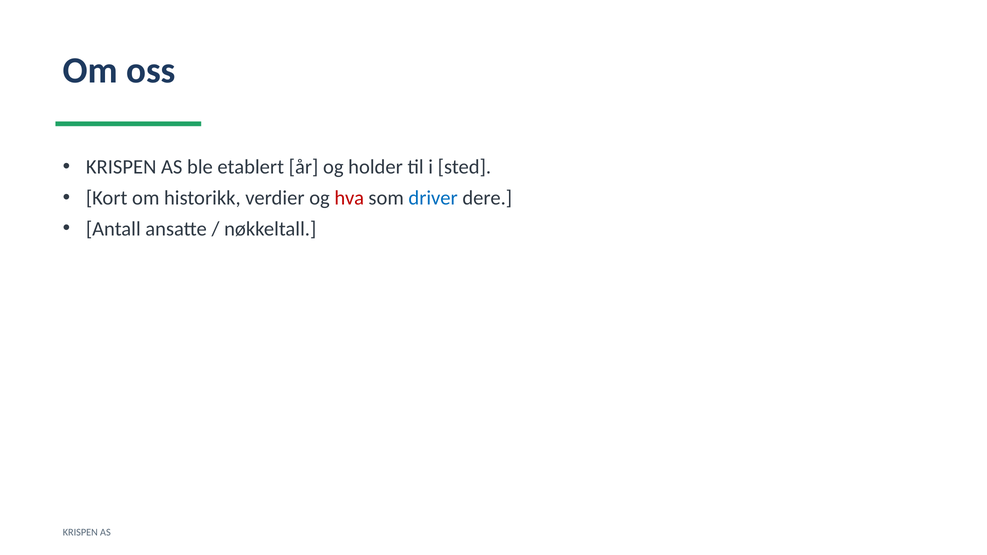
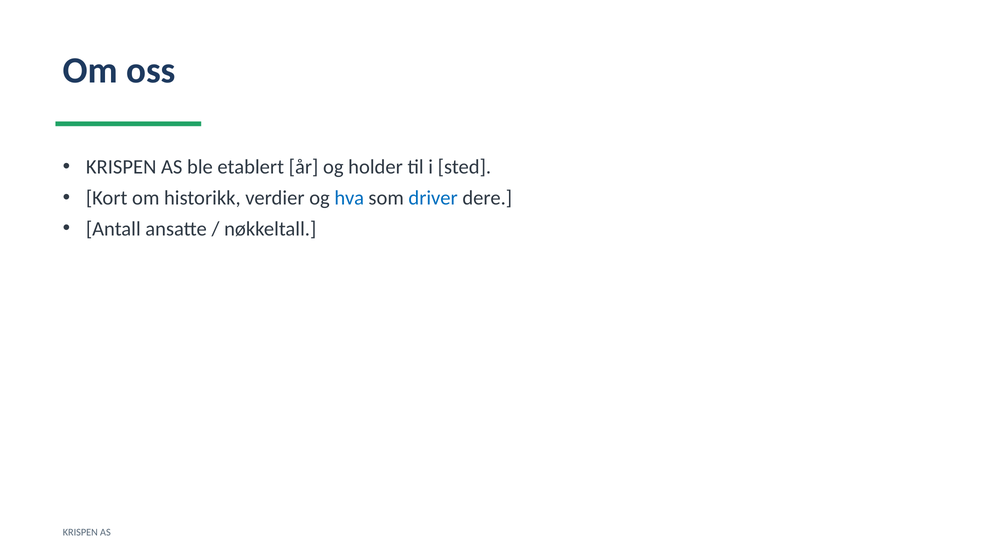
hva colour: red -> blue (349, 198)
